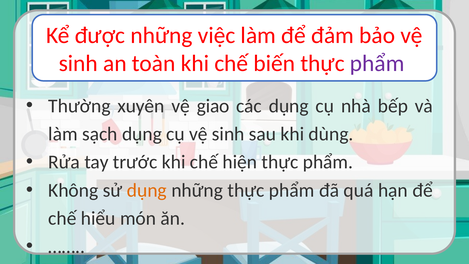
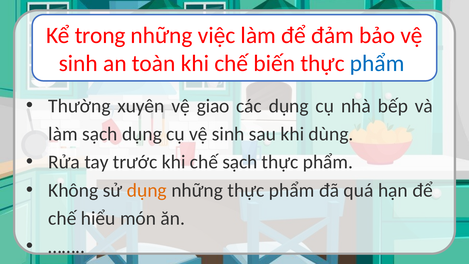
được: được -> trong (100, 35)
phẩm colour: purple -> blue (377, 63)
chế hiện: hiện -> sạch (240, 162)
